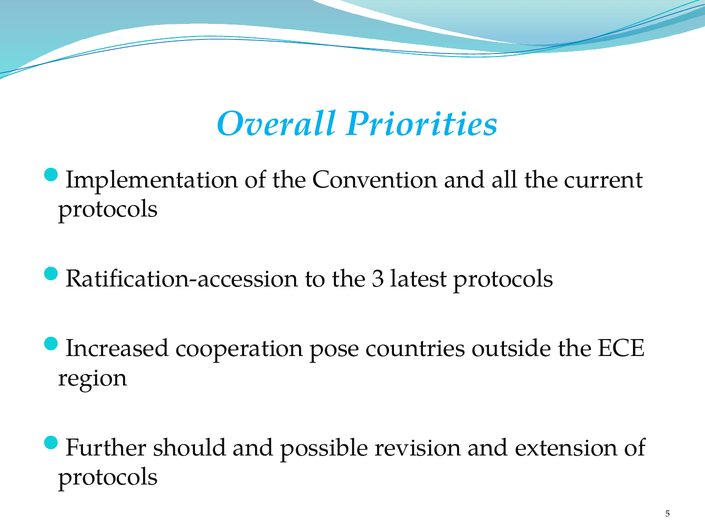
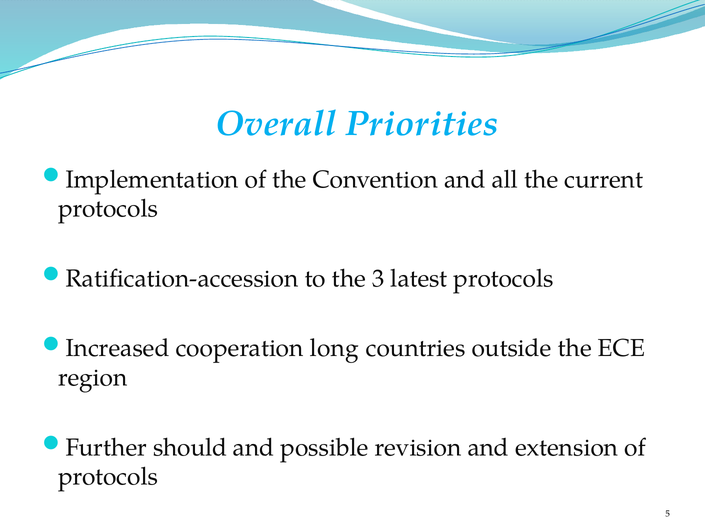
pose: pose -> long (334, 348)
